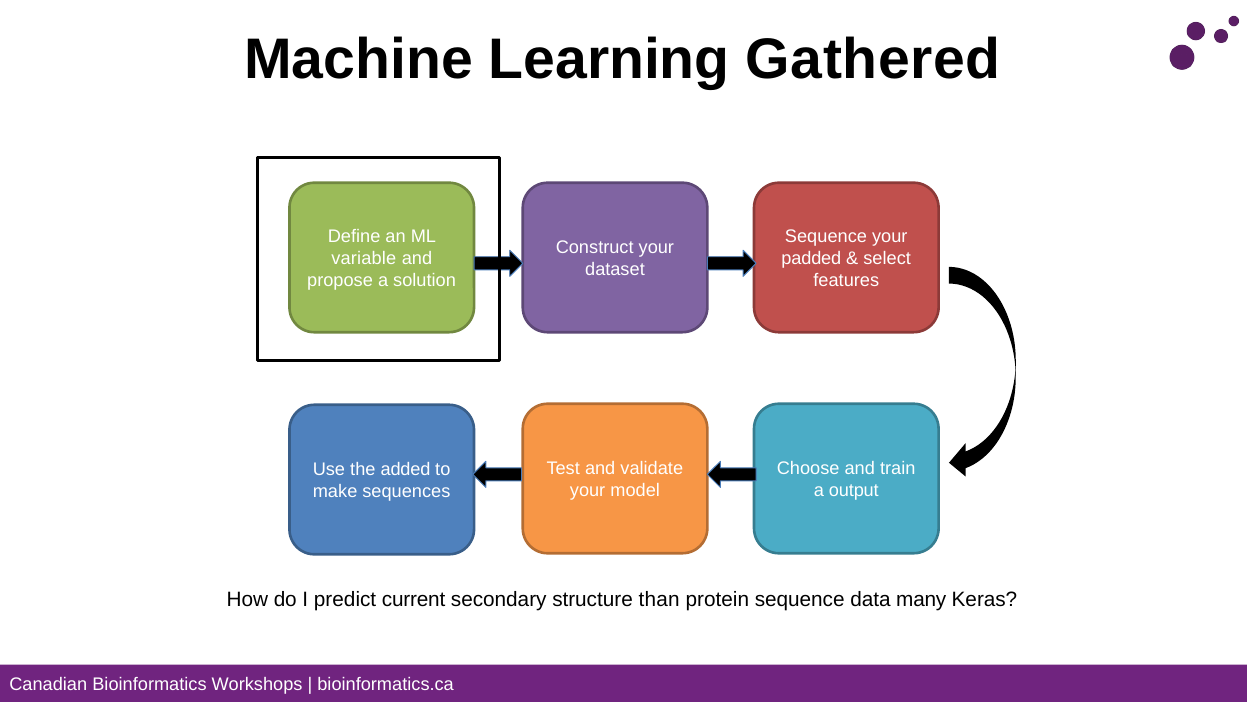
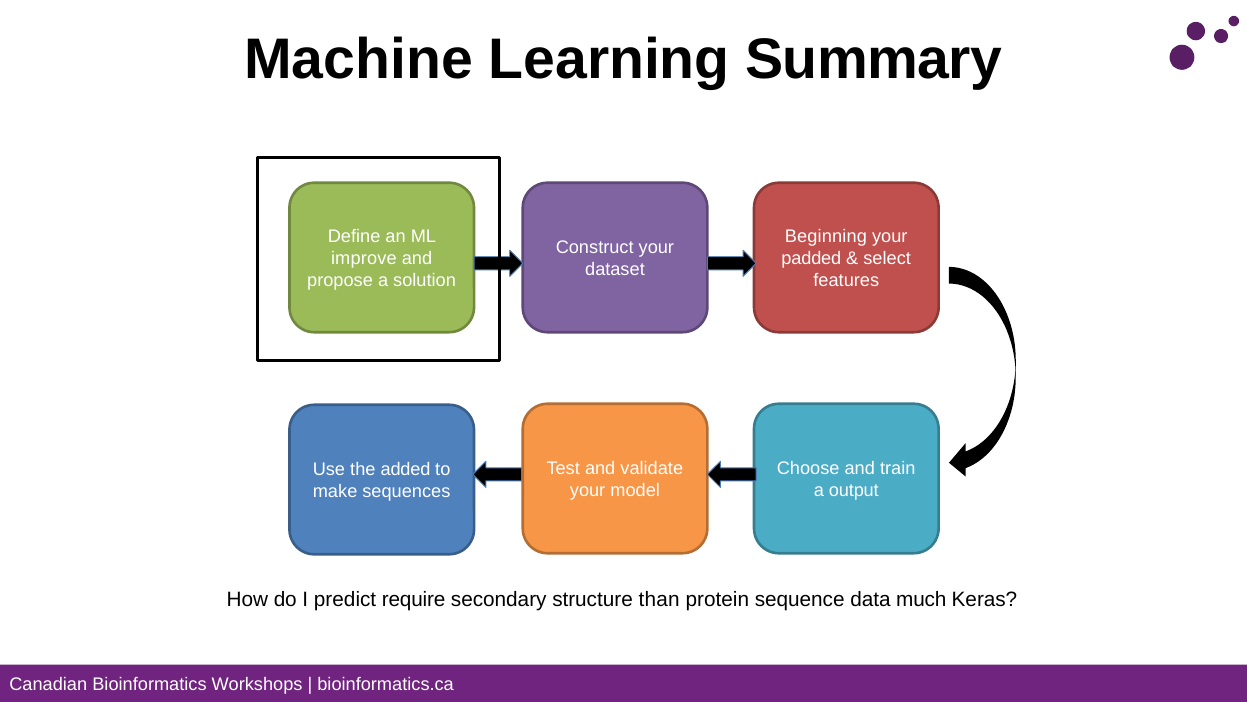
Gathered: Gathered -> Summary (874, 59)
Sequence: Sequence -> Beginning (826, 237)
variable: variable -> improve (364, 259)
current: current -> require (414, 600)
many: many -> much (921, 600)
